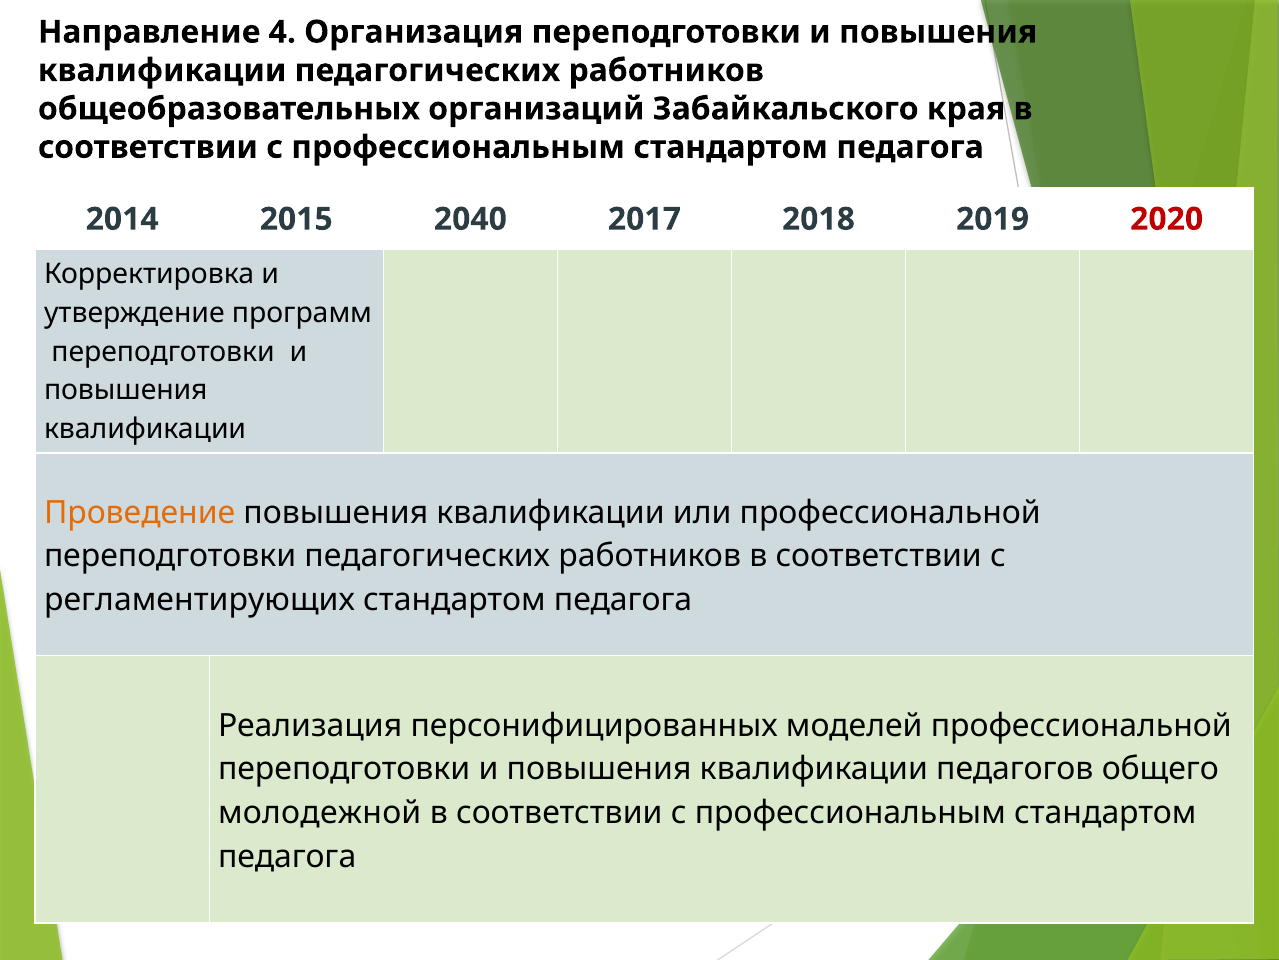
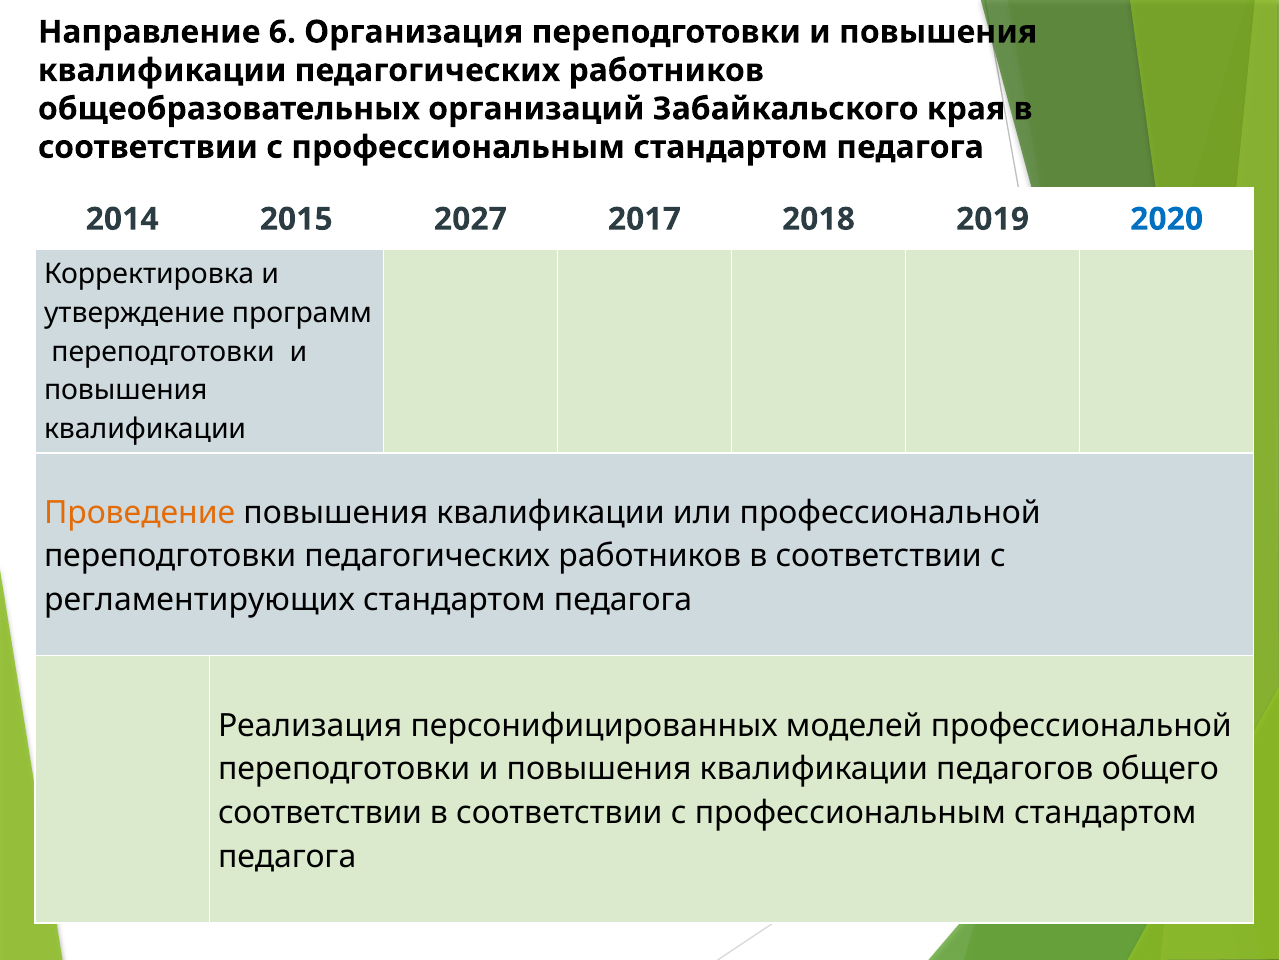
4: 4 -> 6 (282, 32)
2040: 2040 -> 2027 (470, 219)
2020 colour: red -> blue (1167, 219)
молодежной: молодежной -> соответствии (320, 812)
